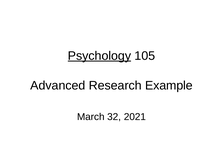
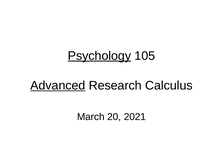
Advanced underline: none -> present (58, 86)
Example: Example -> Calculus (169, 86)
32: 32 -> 20 (114, 117)
